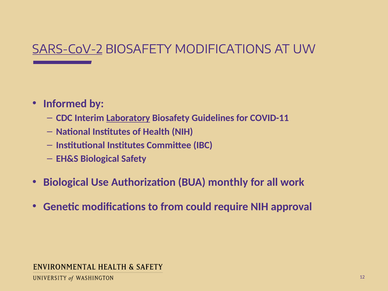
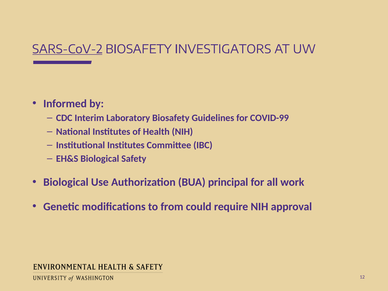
BIOSAFETY MODIFICATIONS: MODIFICATIONS -> INVESTIGATORS (223, 49)
Laboratory underline: present -> none (128, 118)
COVID-11: COVID-11 -> COVID-99 (269, 118)
monthly: monthly -> principal (228, 182)
